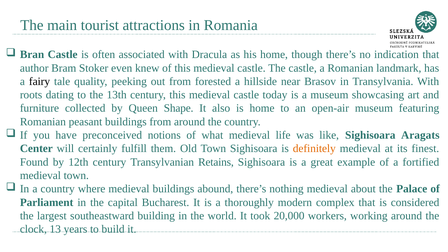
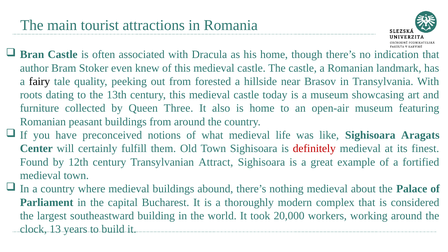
Shape: Shape -> Three (179, 108)
definitely colour: orange -> red (314, 149)
Retains: Retains -> Attract (216, 162)
